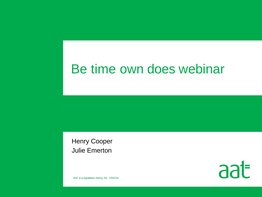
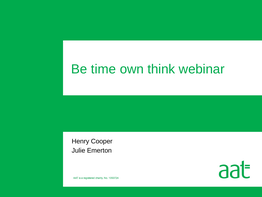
does: does -> think (161, 69)
